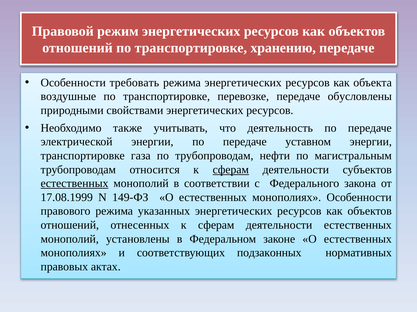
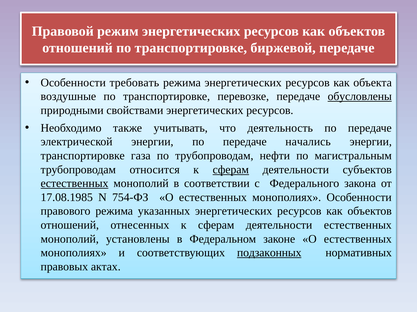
хранению: хранению -> биржевой (283, 48)
обусловлены underline: none -> present (360, 97)
уставном: уставном -> начались (308, 142)
17.08.1999: 17.08.1999 -> 17.08.1985 (67, 198)
149-ФЗ: 149-ФЗ -> 754-ФЗ (130, 198)
подзаконных underline: none -> present (269, 253)
